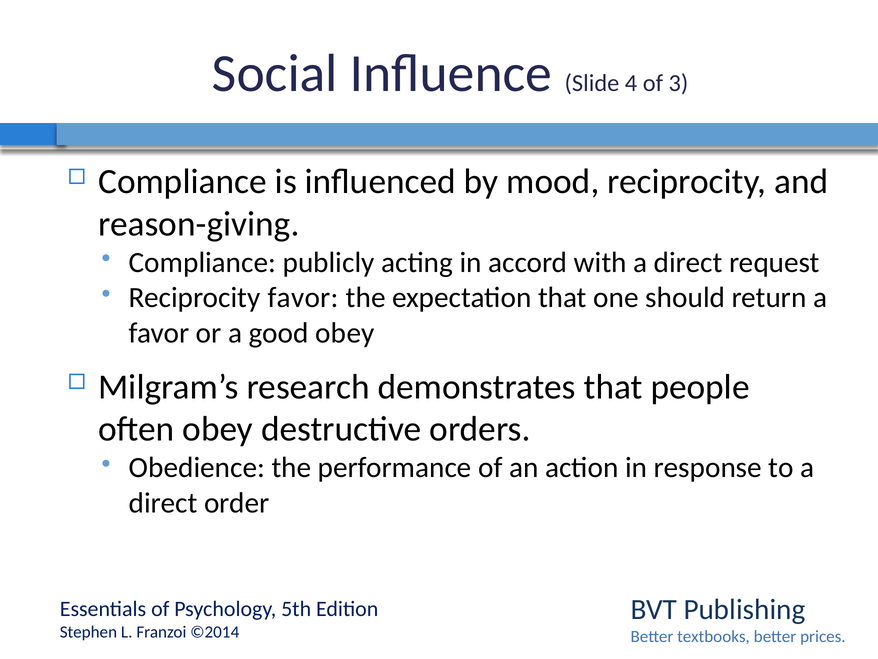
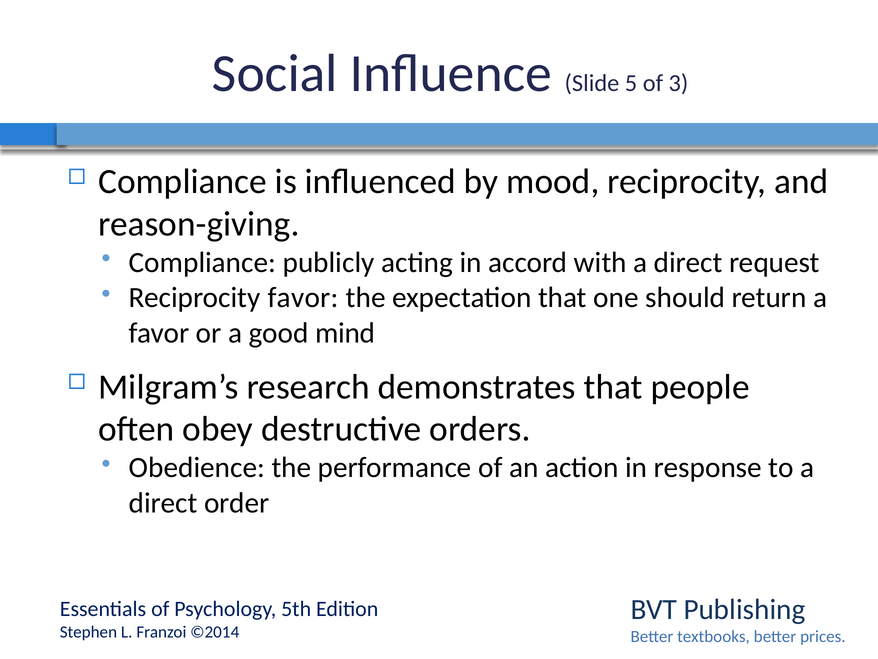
4: 4 -> 5 (631, 83)
good obey: obey -> mind (345, 333)
